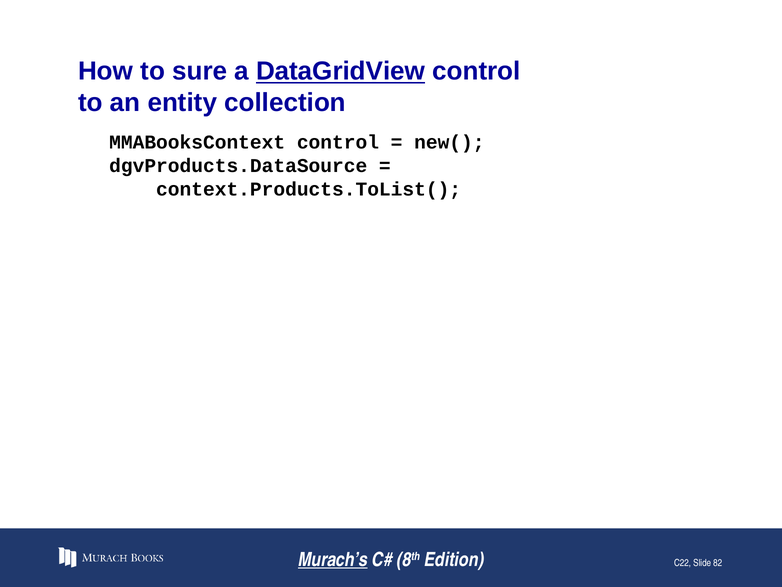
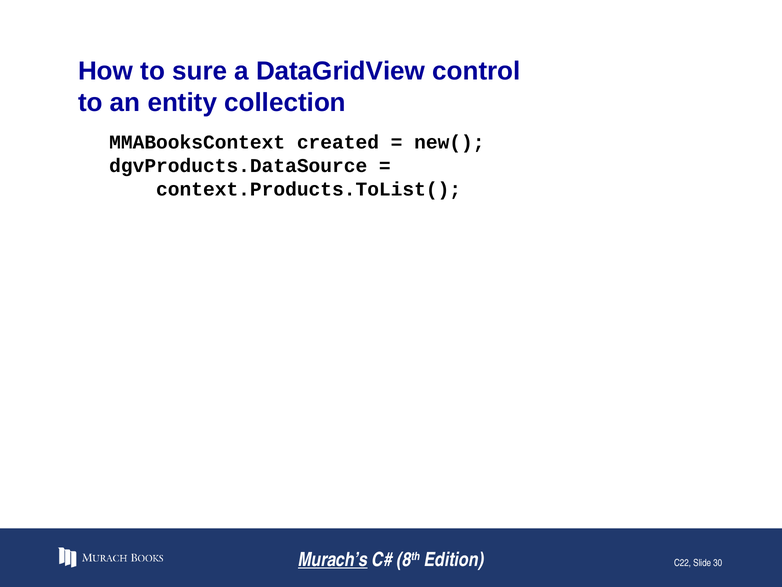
DataGridView underline: present -> none (341, 71)
MMABooksContext control: control -> created (338, 142)
82: 82 -> 30 (718, 563)
